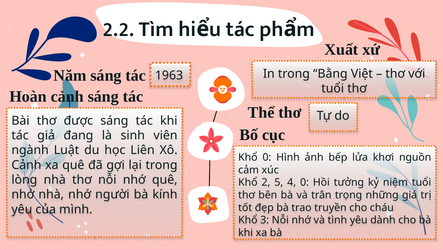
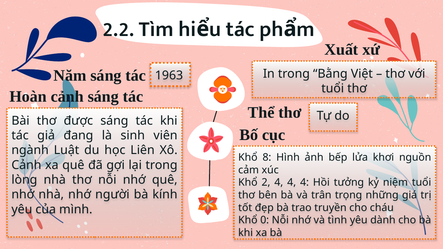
Khổ 0: 0 -> 8 (267, 157)
2 5: 5 -> 4 (279, 183)
0: 0 -> 4 (305, 183)
3: 3 -> 0 (265, 220)
